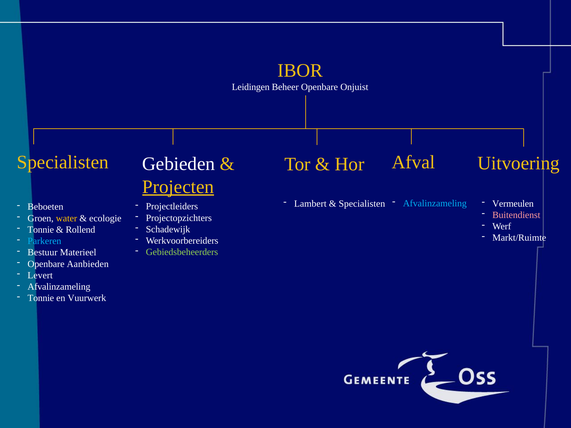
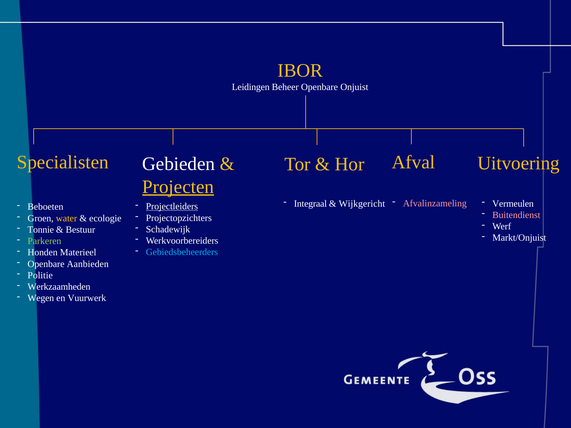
Afvalinzameling colour: light blue -> pink (435, 203)
Lambert: Lambert -> Integraal (310, 204)
Specialisten: Specialisten -> Wijkgericht (362, 204)
Projectleiders underline: none -> present (172, 207)
Rollend: Rollend -> Bestuur (80, 230)
Markt/Ruimte: Markt/Ruimte -> Markt/Onjuist (519, 238)
Parkeren colour: light blue -> light green (44, 241)
Gebiedsbeheerders colour: light green -> light blue (182, 252)
Bestuur: Bestuur -> Honden (43, 253)
Levert: Levert -> Politie (40, 275)
Afvalinzameling: Afvalinzameling -> Werkzaamheden (59, 287)
Tonnie: Tonnie -> Wegen (41, 298)
